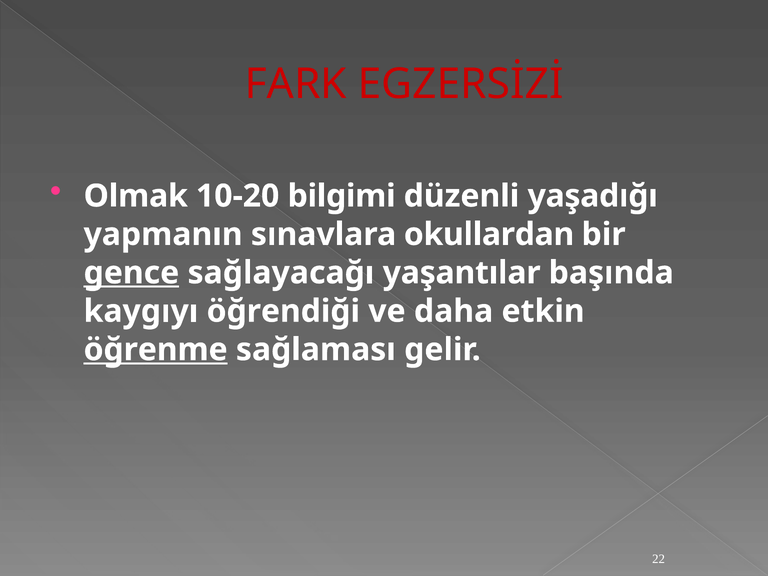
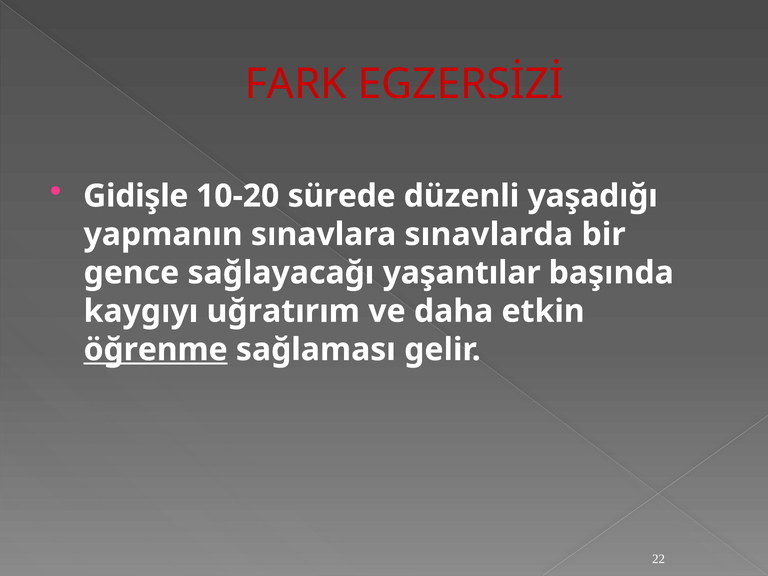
Olmak: Olmak -> Gidişle (136, 196)
bilgimi: bilgimi -> sürede (342, 196)
okullardan: okullardan -> sınavlarda (489, 234)
gence underline: present -> none (131, 273)
öğrendiği: öğrendiği -> uğratırım (283, 311)
